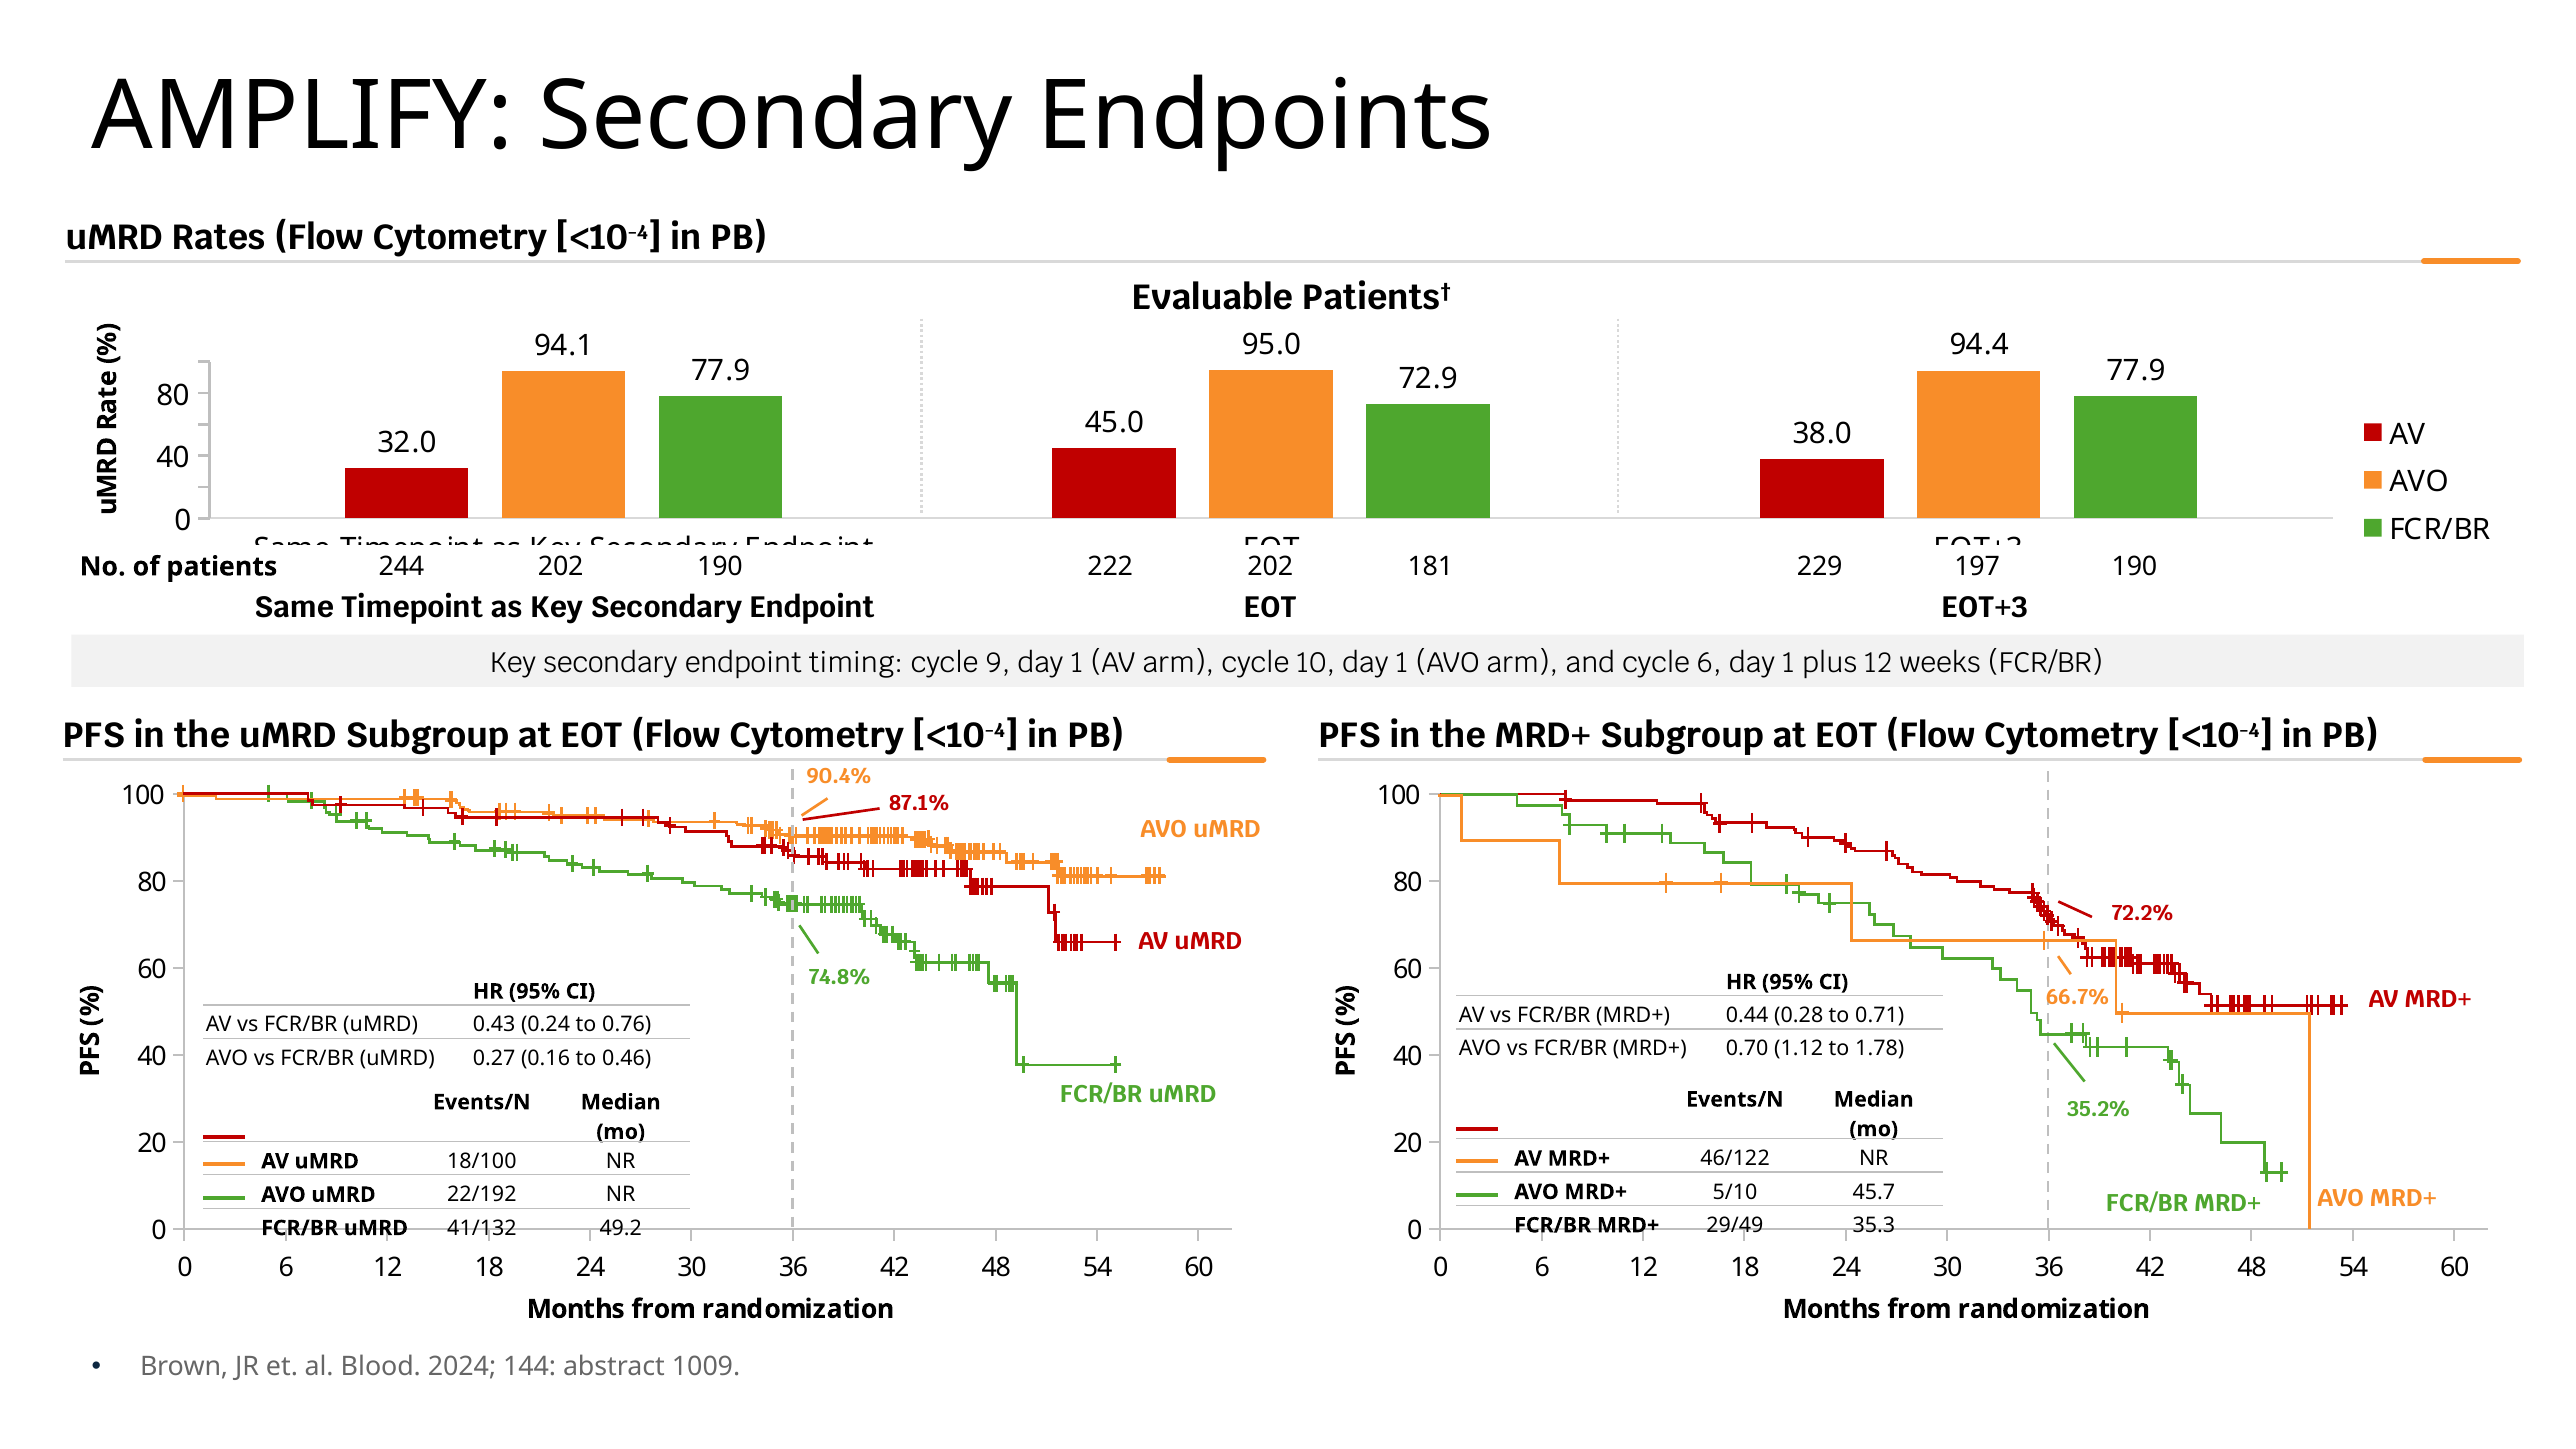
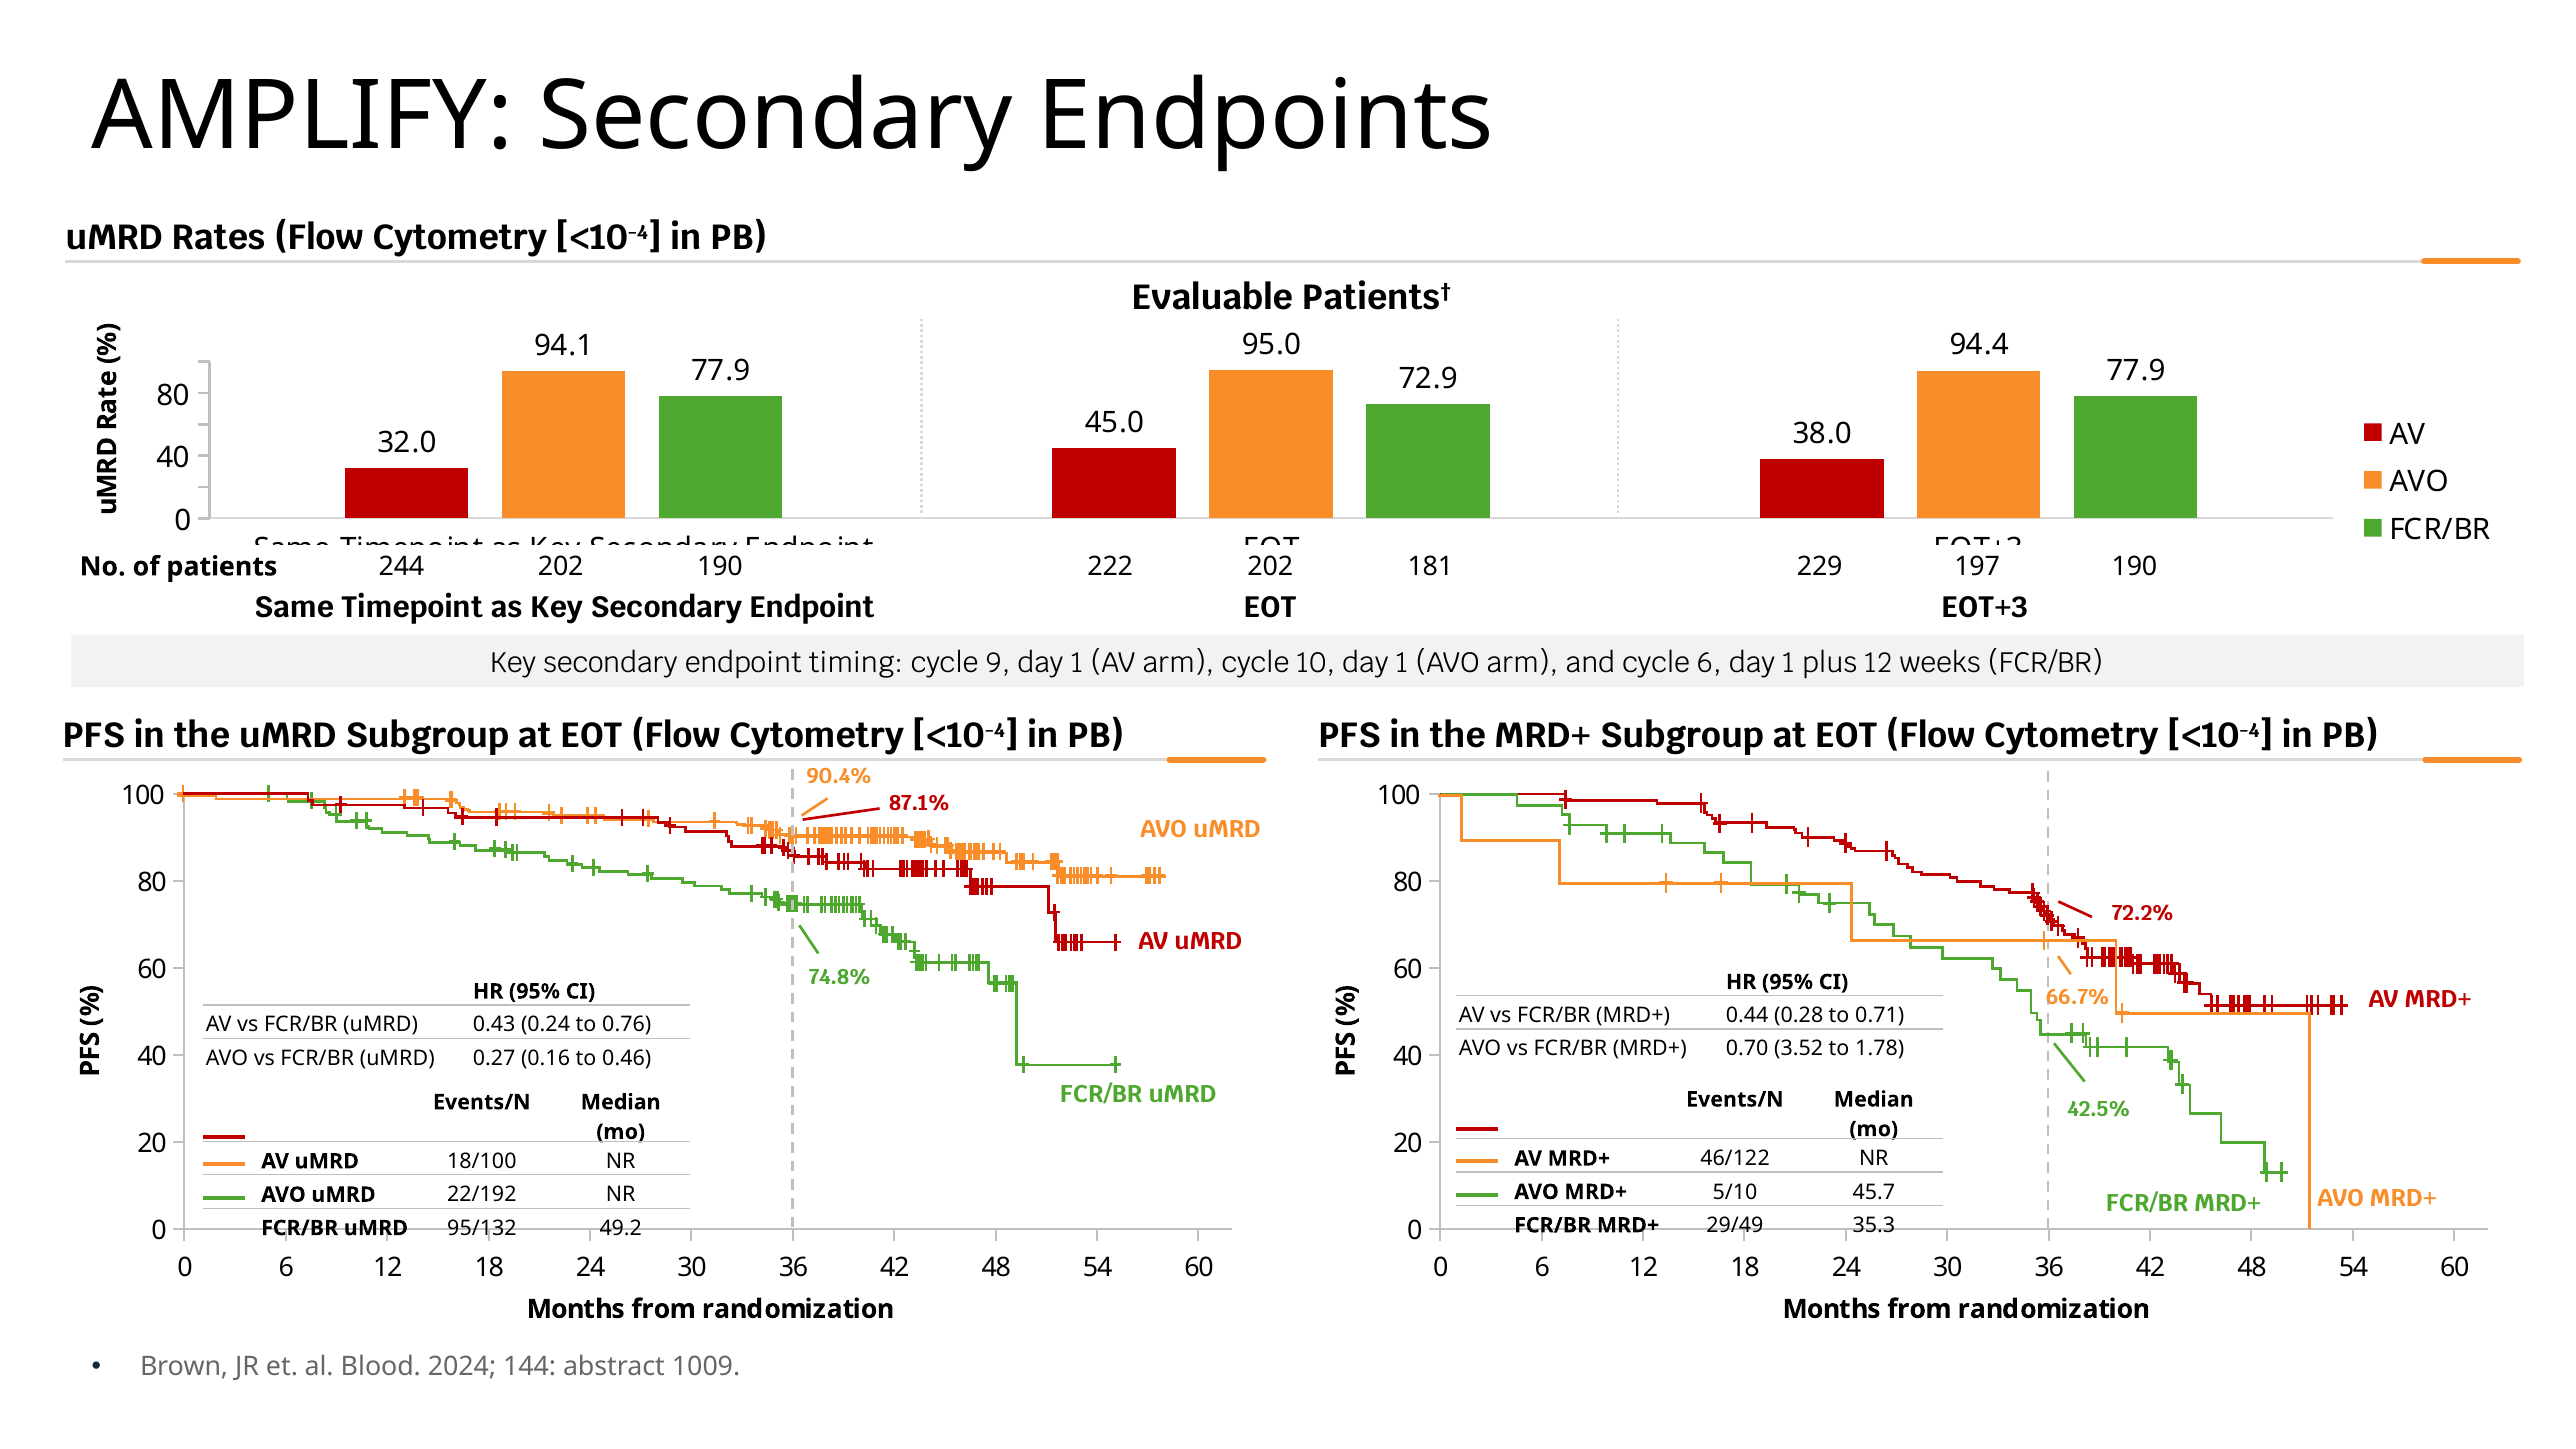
1.12: 1.12 -> 3.52 (1799, 1049)
35.2%: 35.2% -> 42.5% (2099, 1110)
41/132: 41/132 -> 95/132 (482, 1228)
